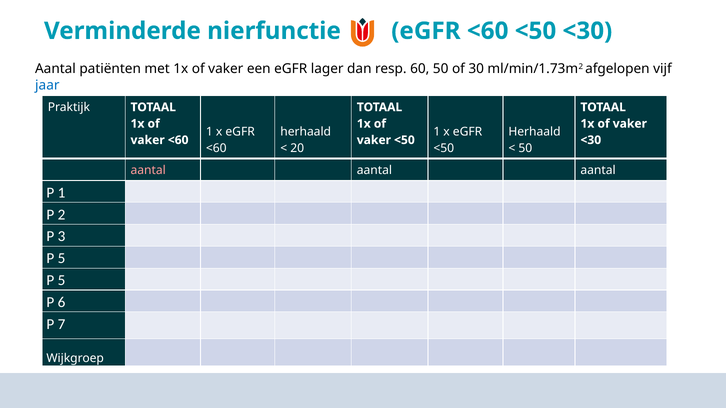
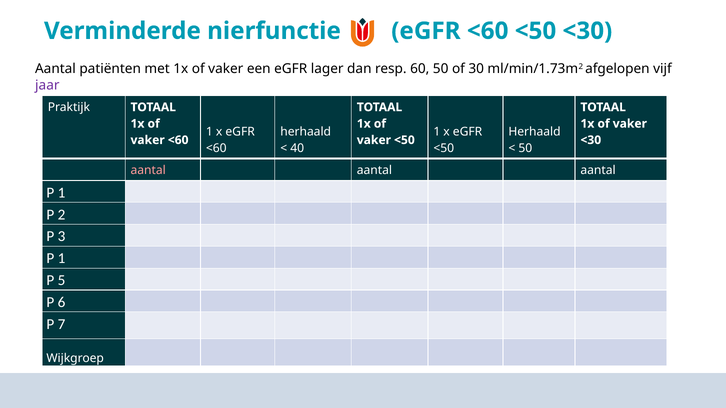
jaar colour: blue -> purple (47, 85)
20: 20 -> 40 (297, 149)
5: 5 -> 1 (62, 259)
